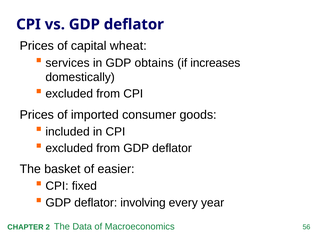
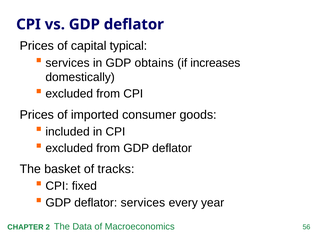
wheat: wheat -> typical (128, 46)
easier: easier -> tracks (116, 169)
deflator involving: involving -> services (143, 203)
